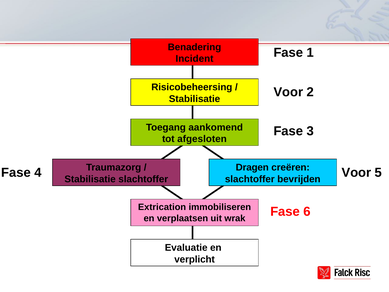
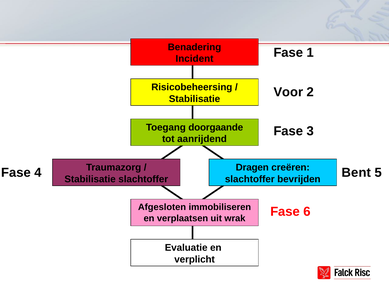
aankomend: aankomend -> doorgaande (216, 127)
afgesloten: afgesloten -> aanrijdend (202, 139)
Voor: Voor -> Bent (356, 173)
Extrication: Extrication -> Afgesloten (162, 207)
